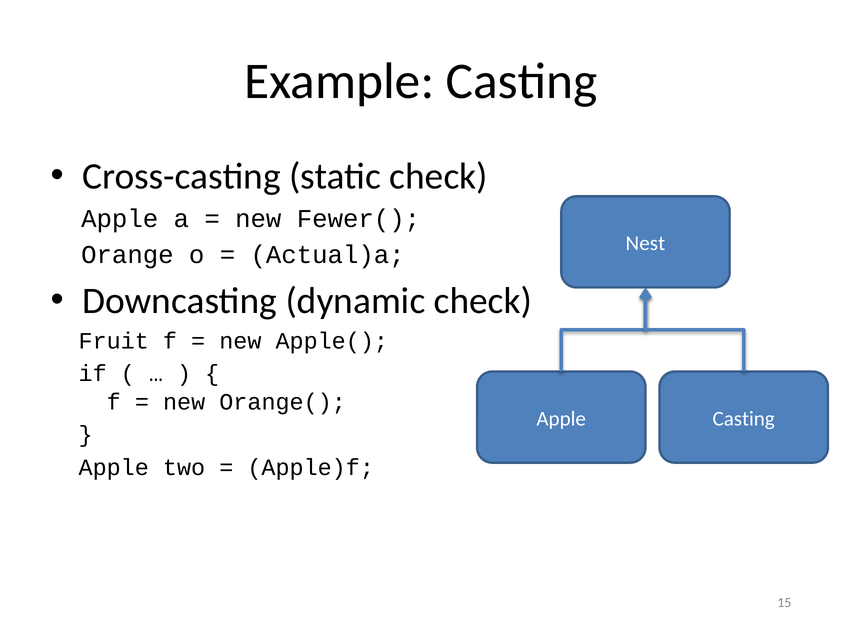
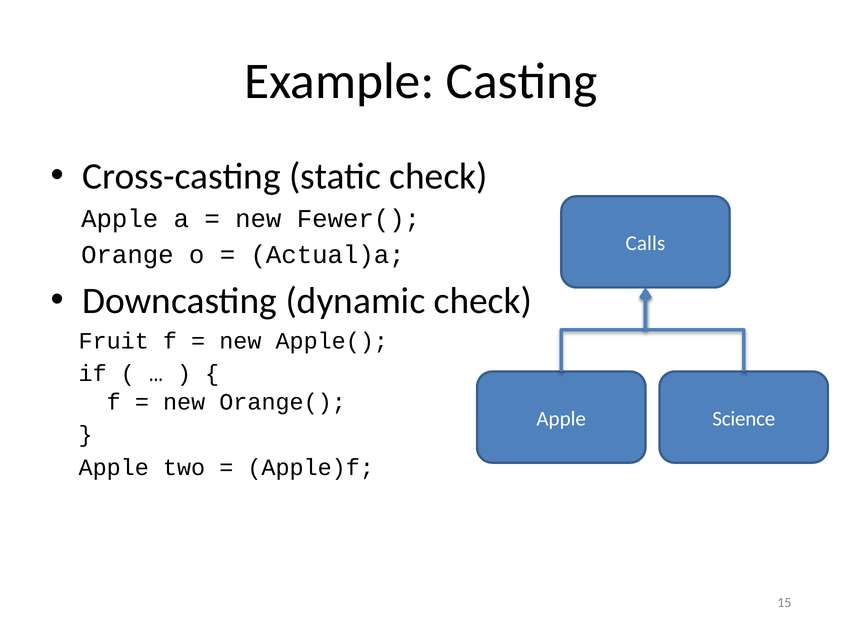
Nest: Nest -> Calls (645, 243)
Apple Casting: Casting -> Science (744, 419)
